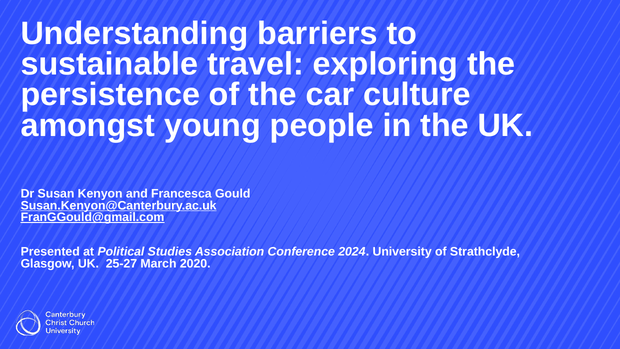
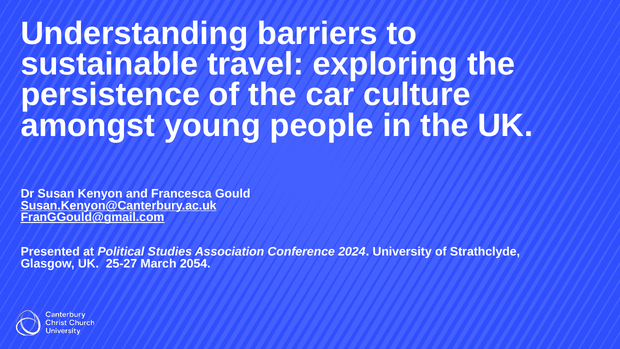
2020: 2020 -> 2054 (195, 263)
